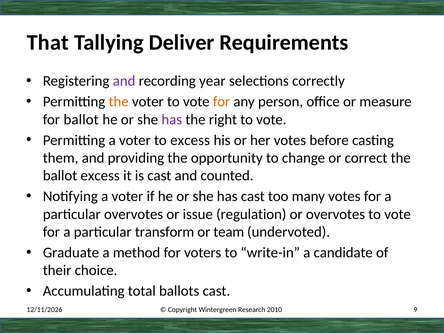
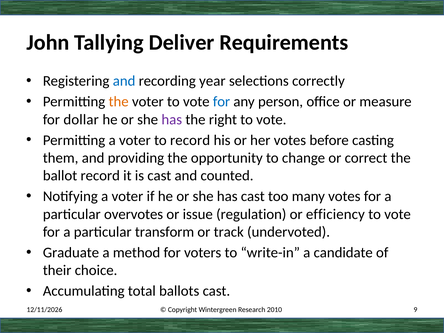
That: That -> John (48, 43)
and colour: purple -> blue (124, 81)
for colour: orange -> blue (222, 102)
for ballot: ballot -> dollar (81, 119)
to excess: excess -> record (190, 140)
ballot excess: excess -> record (100, 176)
or overvotes: overvotes -> efficiency (335, 214)
team: team -> track (229, 232)
